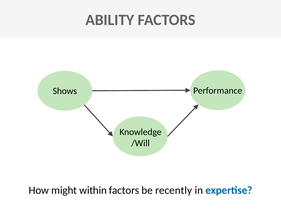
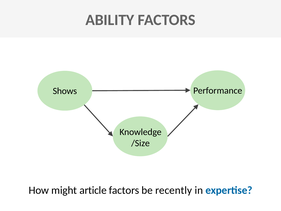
/Will: /Will -> /Size (140, 143)
within: within -> article (93, 190)
